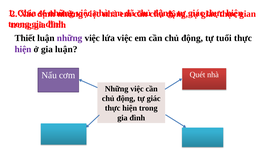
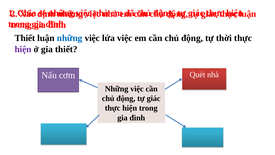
gian: gian -> luận (248, 14)
những colour: purple -> blue (70, 38)
tuổi: tuổi -> thời (224, 38)
gia luận: luận -> thiết (66, 49)
